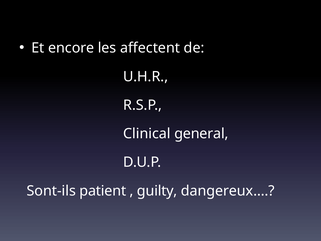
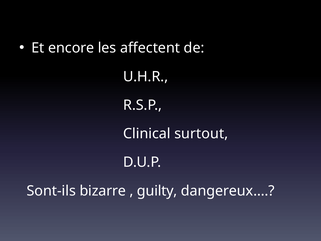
general: general -> surtout (201, 134)
patient: patient -> bizarre (103, 191)
